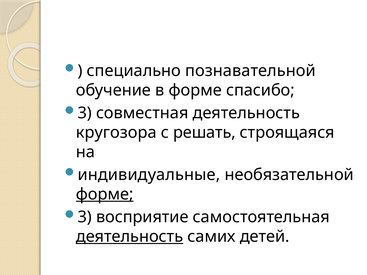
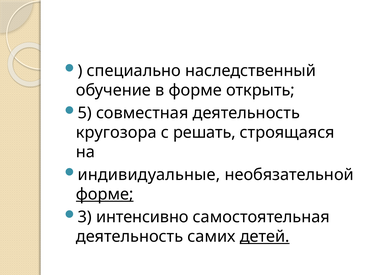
познавательной: познавательной -> наследственный (251, 71)
спасибо: спасибо -> открыть (260, 90)
3: 3 -> 5 (85, 113)
восприятие: восприятие -> интенсивно (142, 217)
деятельность underline: present -> none (130, 237)
детей underline: none -> present (265, 237)
